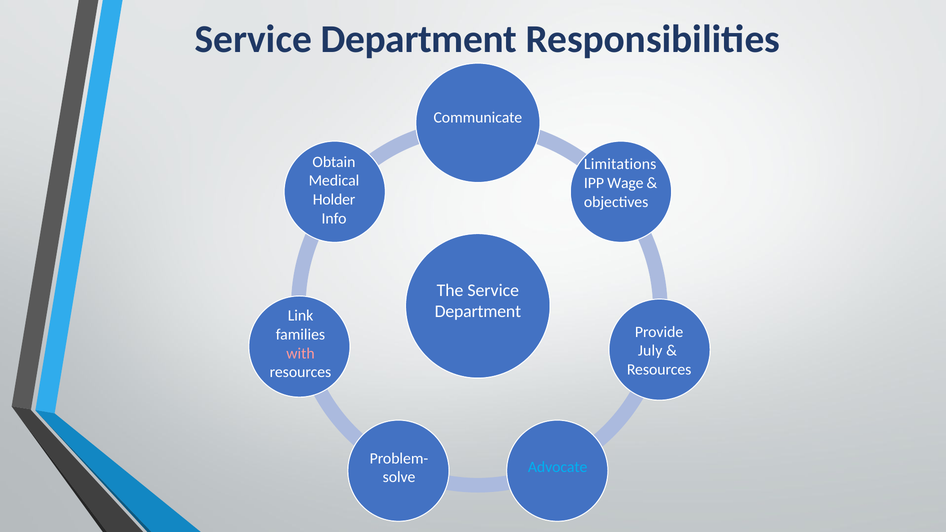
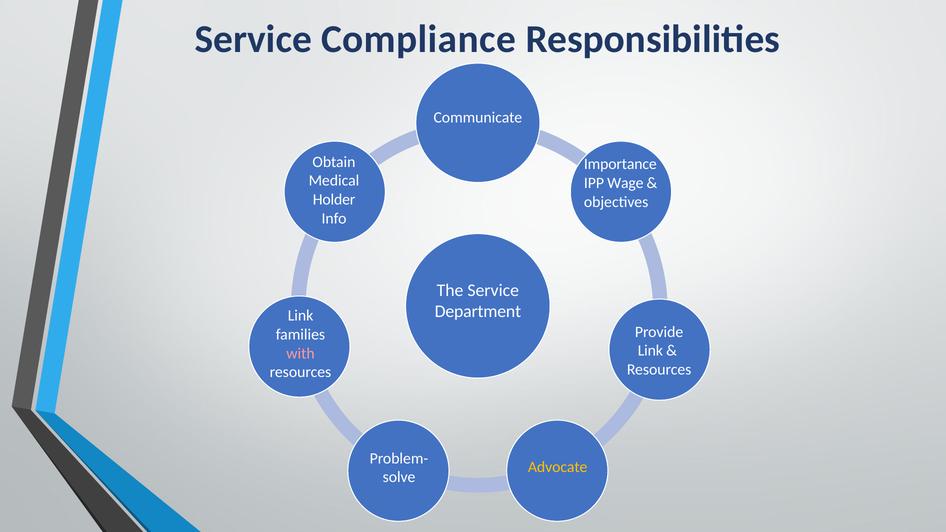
Department: Department -> Compliance (419, 39)
Limitations: Limitations -> Importance (620, 164)
July: July -> Link (650, 351)
Advocate colour: light blue -> yellow (558, 467)
